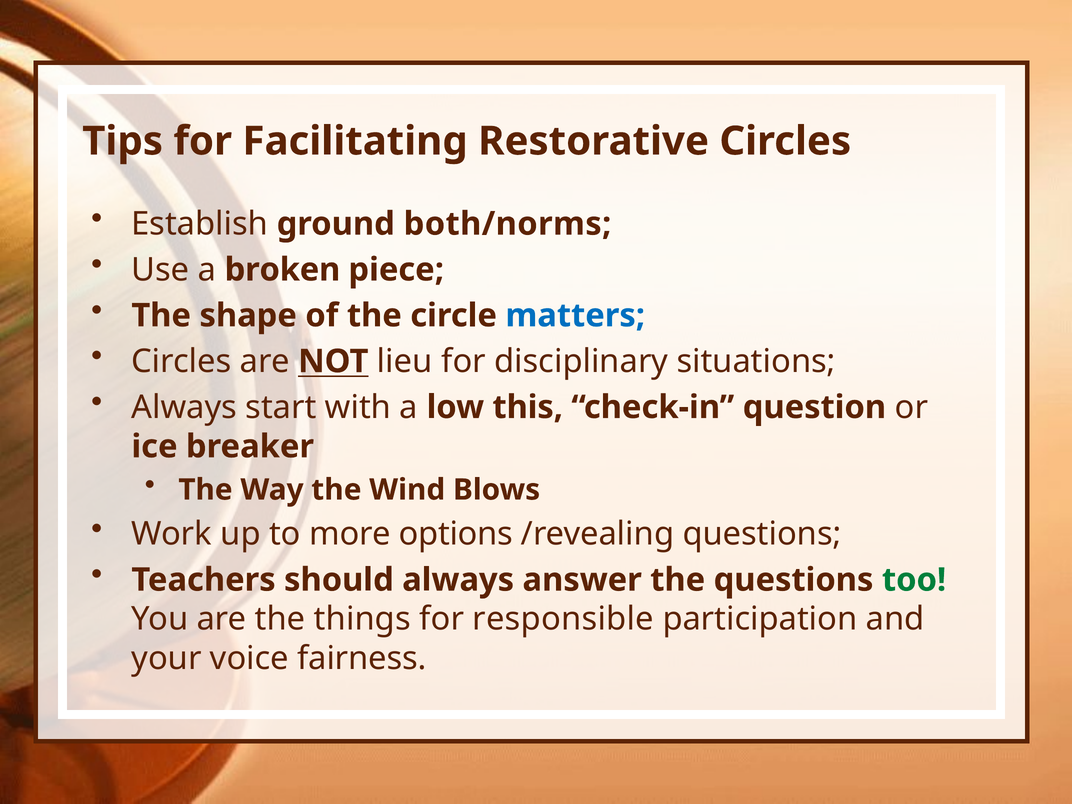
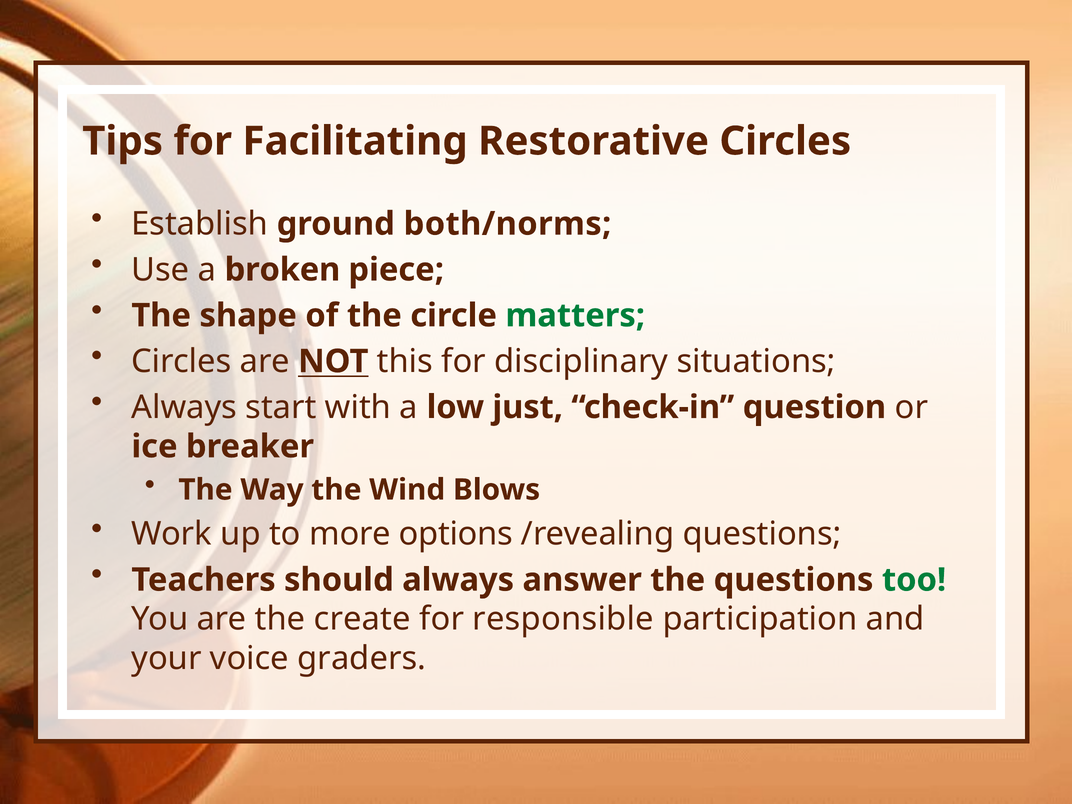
matters colour: blue -> green (575, 316)
lieu: lieu -> this (405, 361)
this: this -> just (528, 407)
things: things -> create (362, 619)
fairness: fairness -> graders (362, 658)
